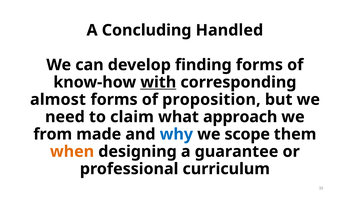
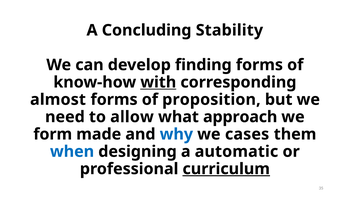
Handled: Handled -> Stability (229, 30)
claim: claim -> allow (132, 117)
from: from -> form (53, 134)
scope: scope -> cases (247, 134)
when colour: orange -> blue (72, 151)
guarantee: guarantee -> automatic (236, 151)
curriculum underline: none -> present (226, 169)
